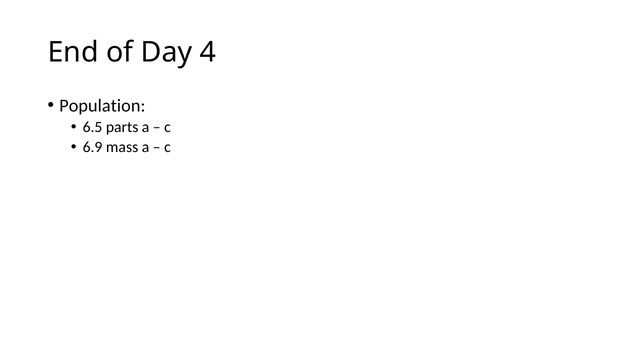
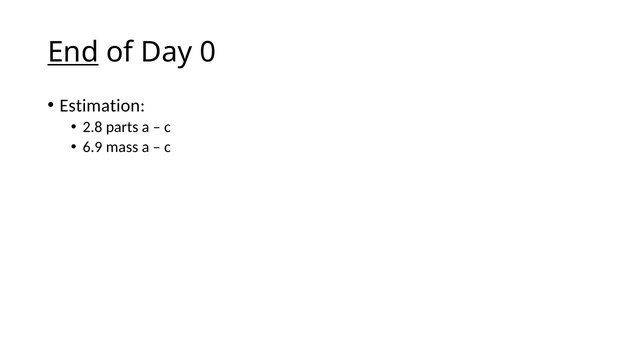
End underline: none -> present (73, 52)
4: 4 -> 0 (208, 52)
Population: Population -> Estimation (102, 106)
6.5: 6.5 -> 2.8 (93, 127)
